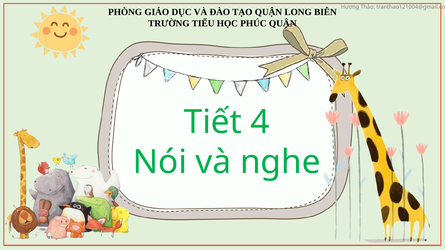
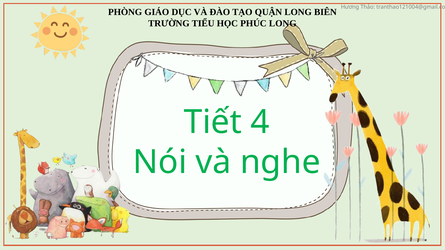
PHÚC QUẬN: QUẬN -> LONG (283, 23)
